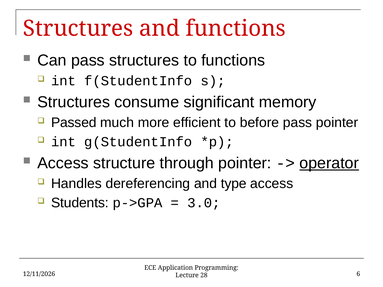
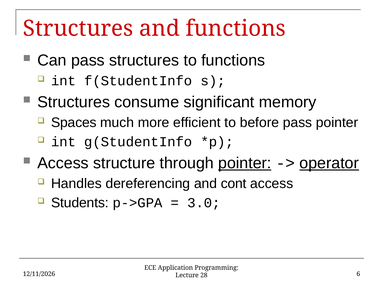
Passed: Passed -> Spaces (74, 123)
pointer underline: none -> present (245, 163)
type: type -> cont (234, 184)
